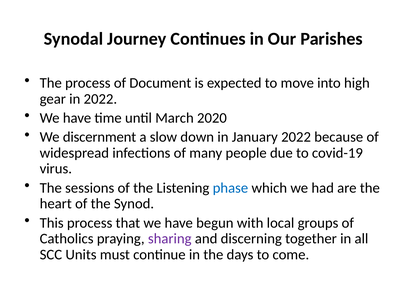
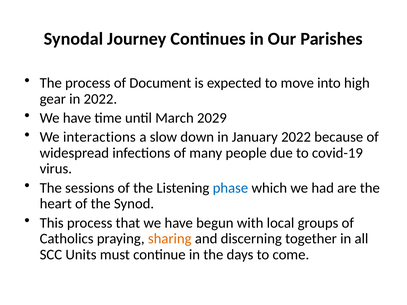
2020: 2020 -> 2029 (212, 118)
discernment: discernment -> interactions (99, 137)
sharing colour: purple -> orange (170, 239)
